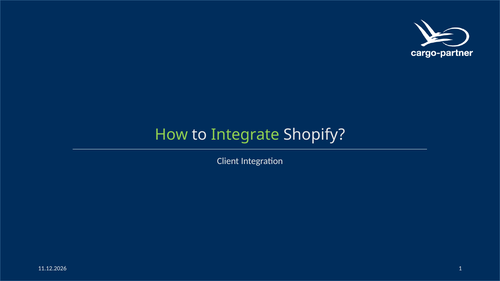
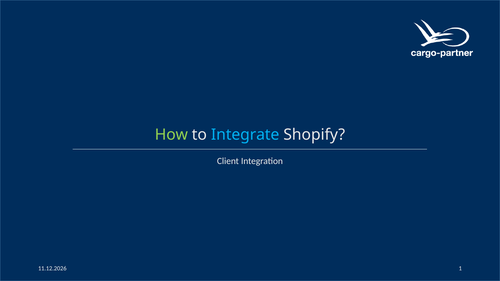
Integrate colour: light green -> light blue (245, 135)
